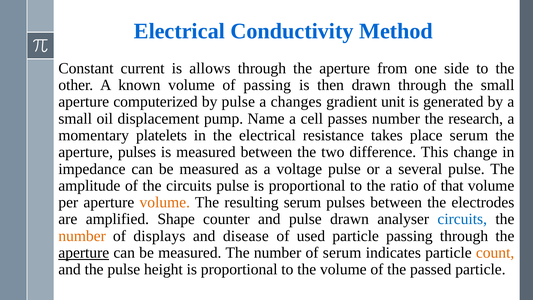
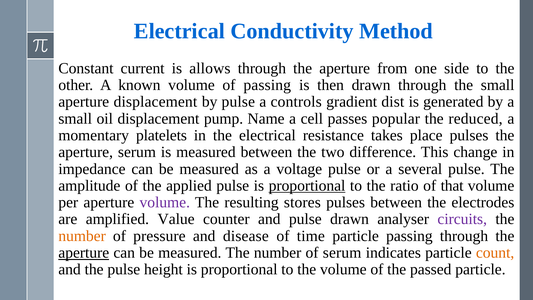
aperture computerized: computerized -> displacement (155, 102)
changes: changes -> controls (296, 102)
unit: unit -> dist (393, 102)
passes number: number -> popular (396, 118)
research: research -> reduced (476, 118)
place serum: serum -> pulses (469, 135)
aperture pulses: pulses -> serum (137, 152)
the circuits: circuits -> applied (189, 186)
proportional underline: none -> present (307, 186)
volume colour: orange -> purple (165, 202)
resulting serum: serum -> stores (302, 202)
Shape: Shape -> Value (176, 219)
circuits colour: blue -> purple (462, 219)
displays: displays -> pressure (159, 236)
used: used -> time (311, 236)
